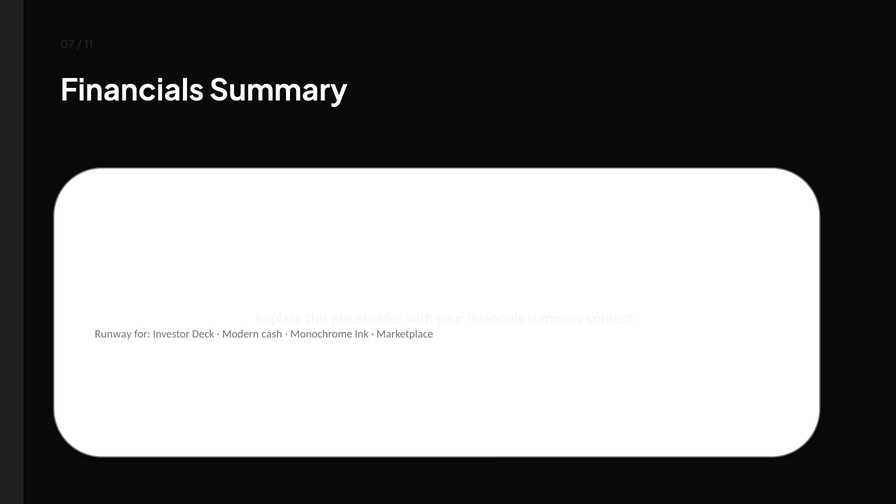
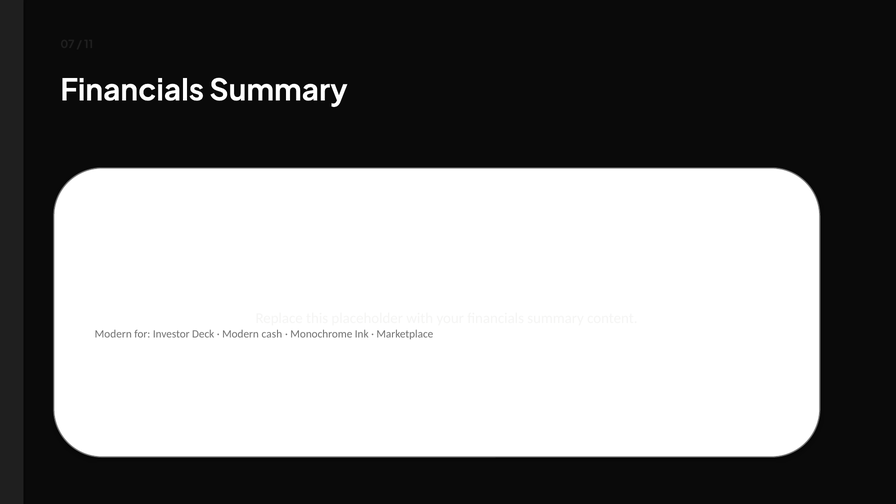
Runway: Runway -> Modern (113, 334)
